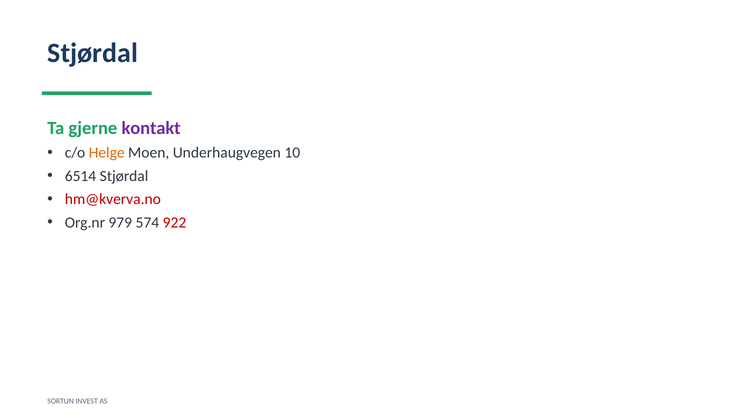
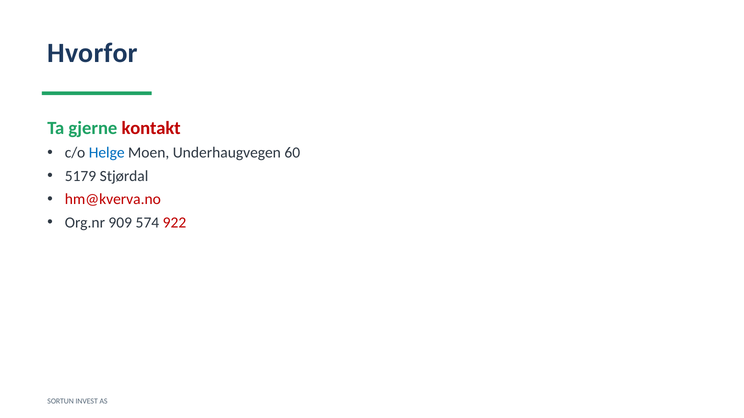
Stjørdal: Stjørdal -> Hvorfor (93, 53)
kontakt colour: purple -> red (151, 128)
Helge colour: orange -> blue (107, 153)
10: 10 -> 60 (292, 153)
6514: 6514 -> 5179 (80, 176)
979: 979 -> 909 (120, 223)
